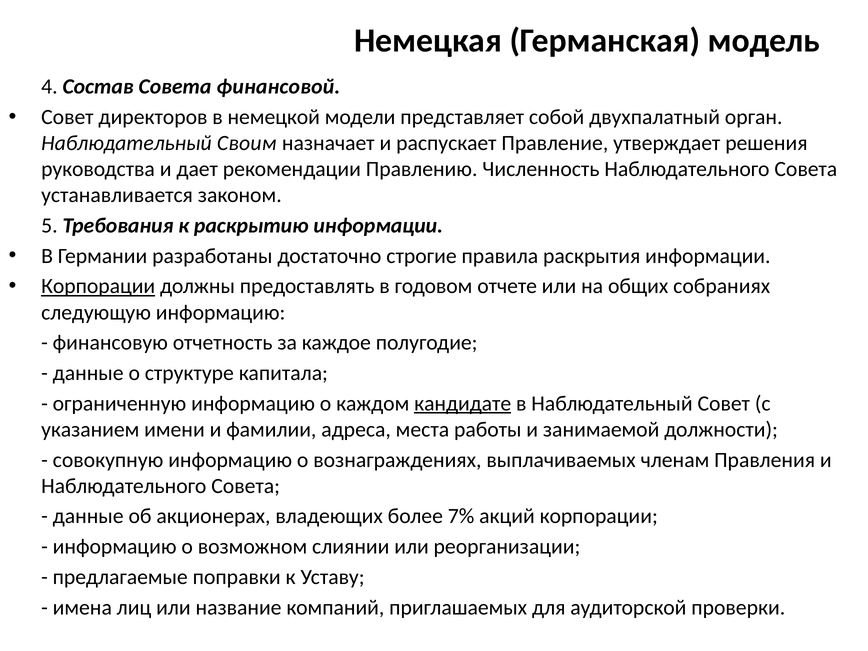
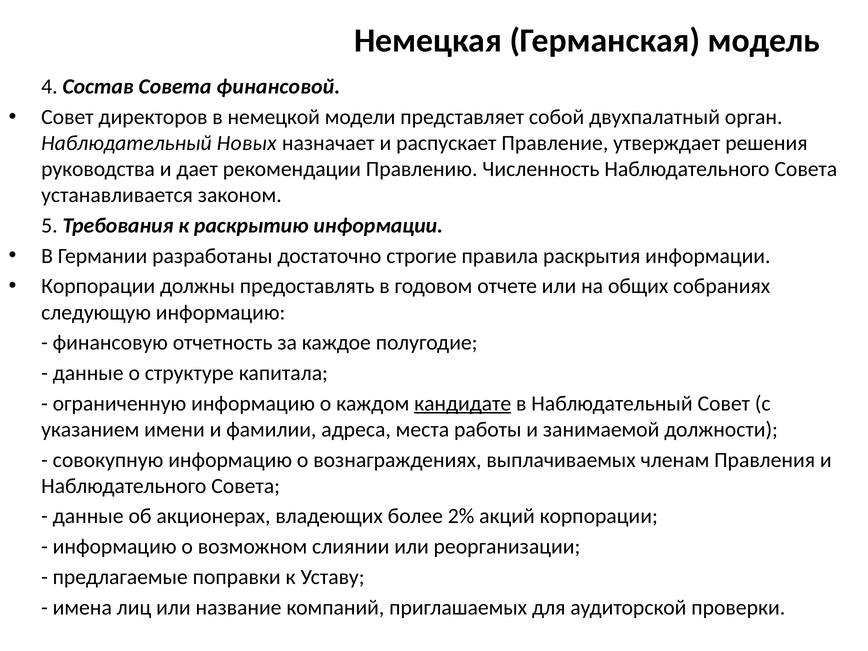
Своим: Своим -> Новых (247, 143)
Корпорации underline: present -> none (98, 286)
7%: 7% -> 2% (461, 516)
